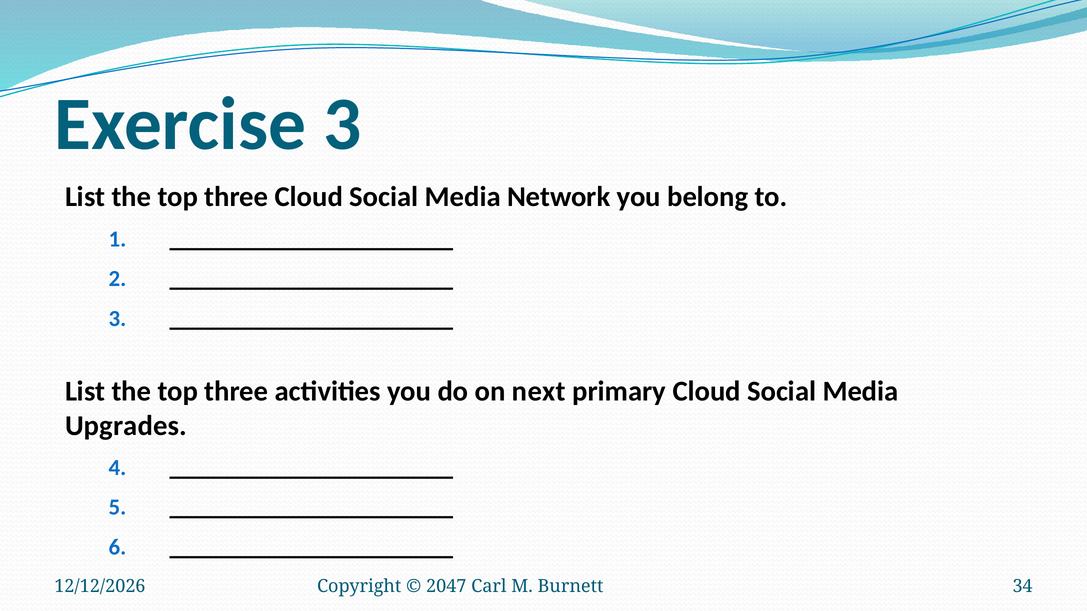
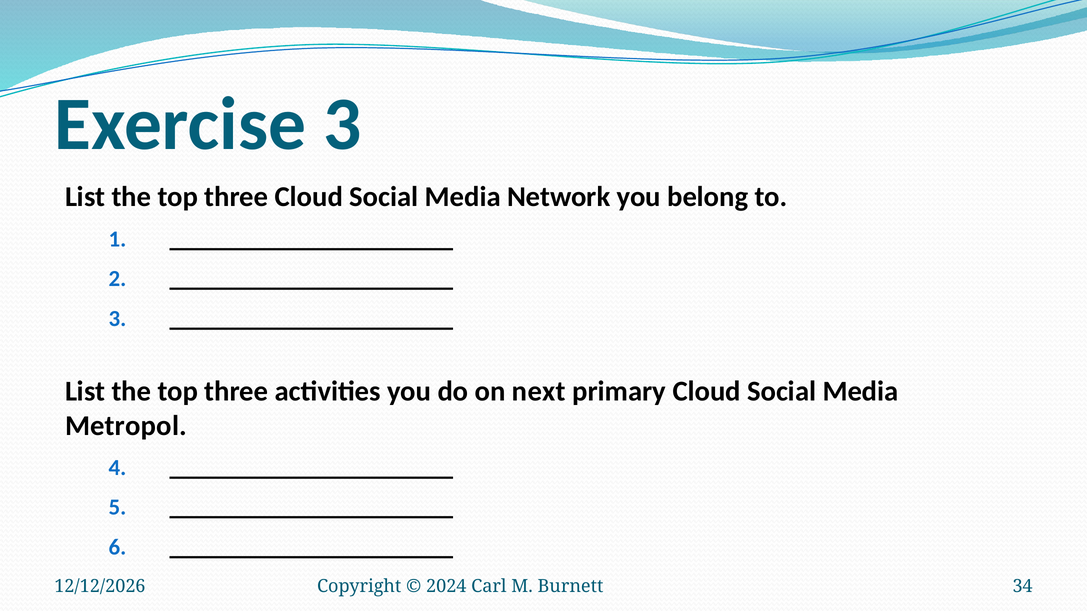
Upgrades: Upgrades -> Metropol (126, 426)
2047: 2047 -> 2024 (446, 587)
